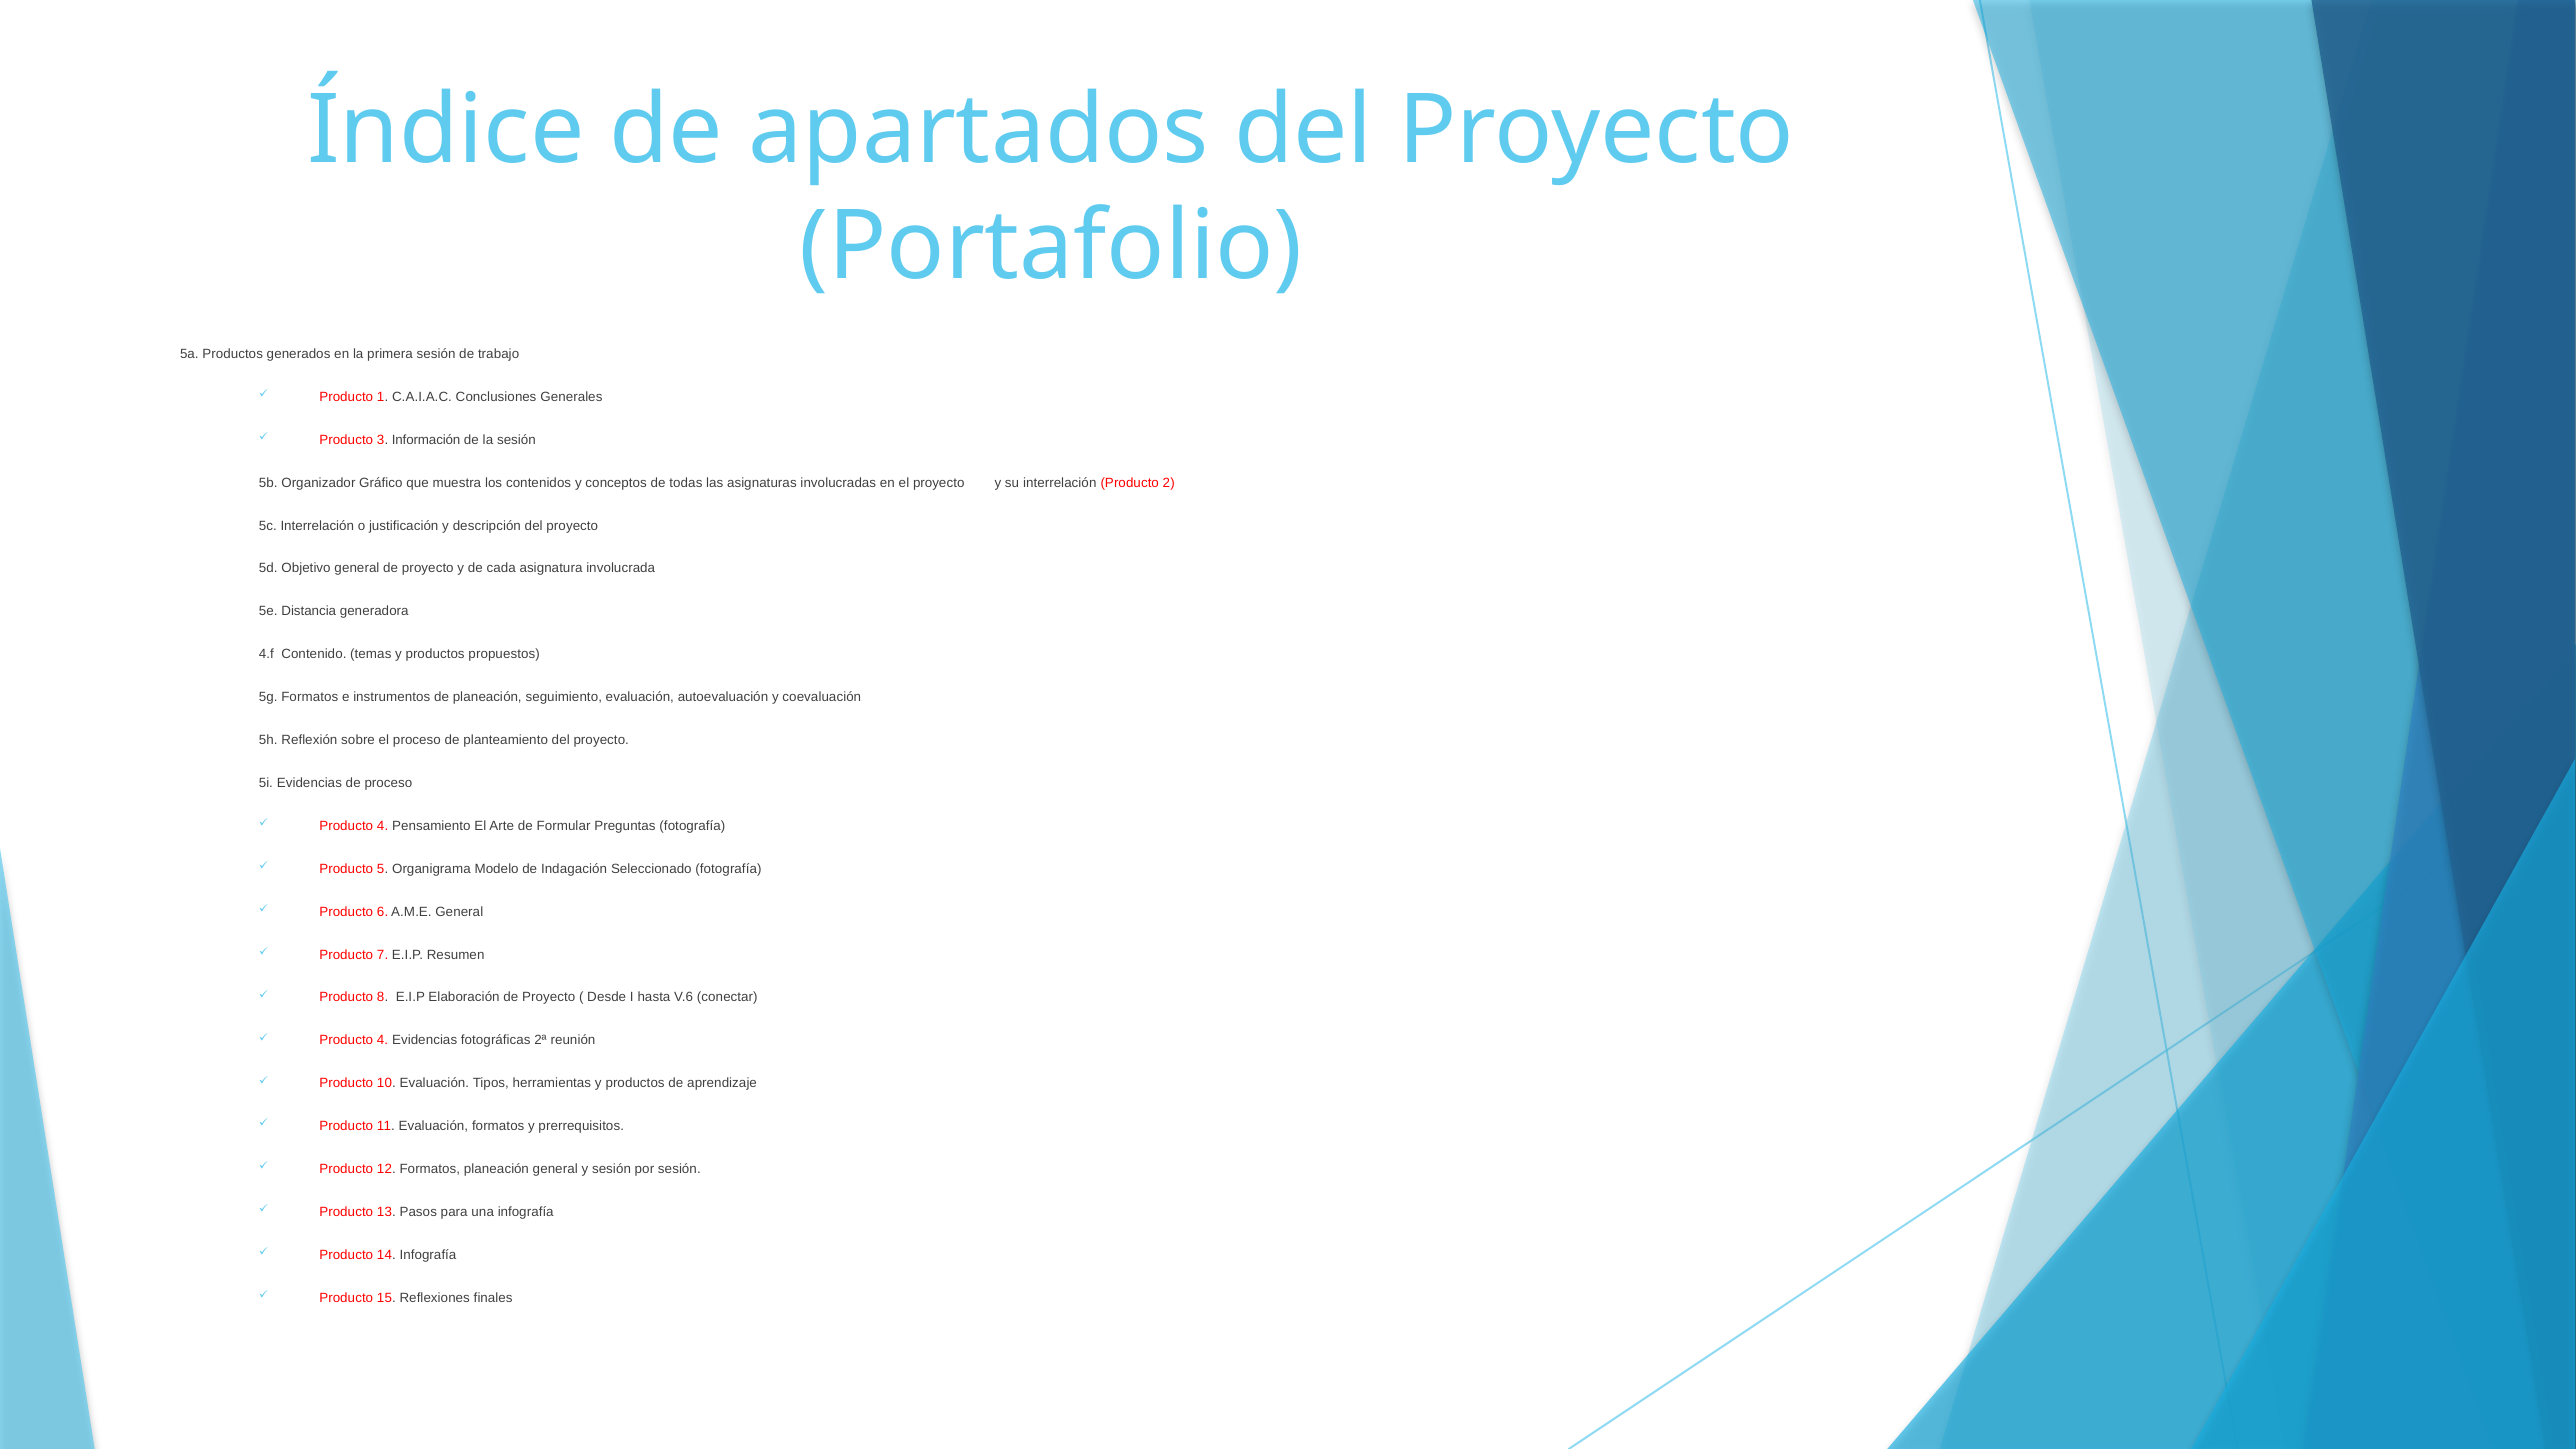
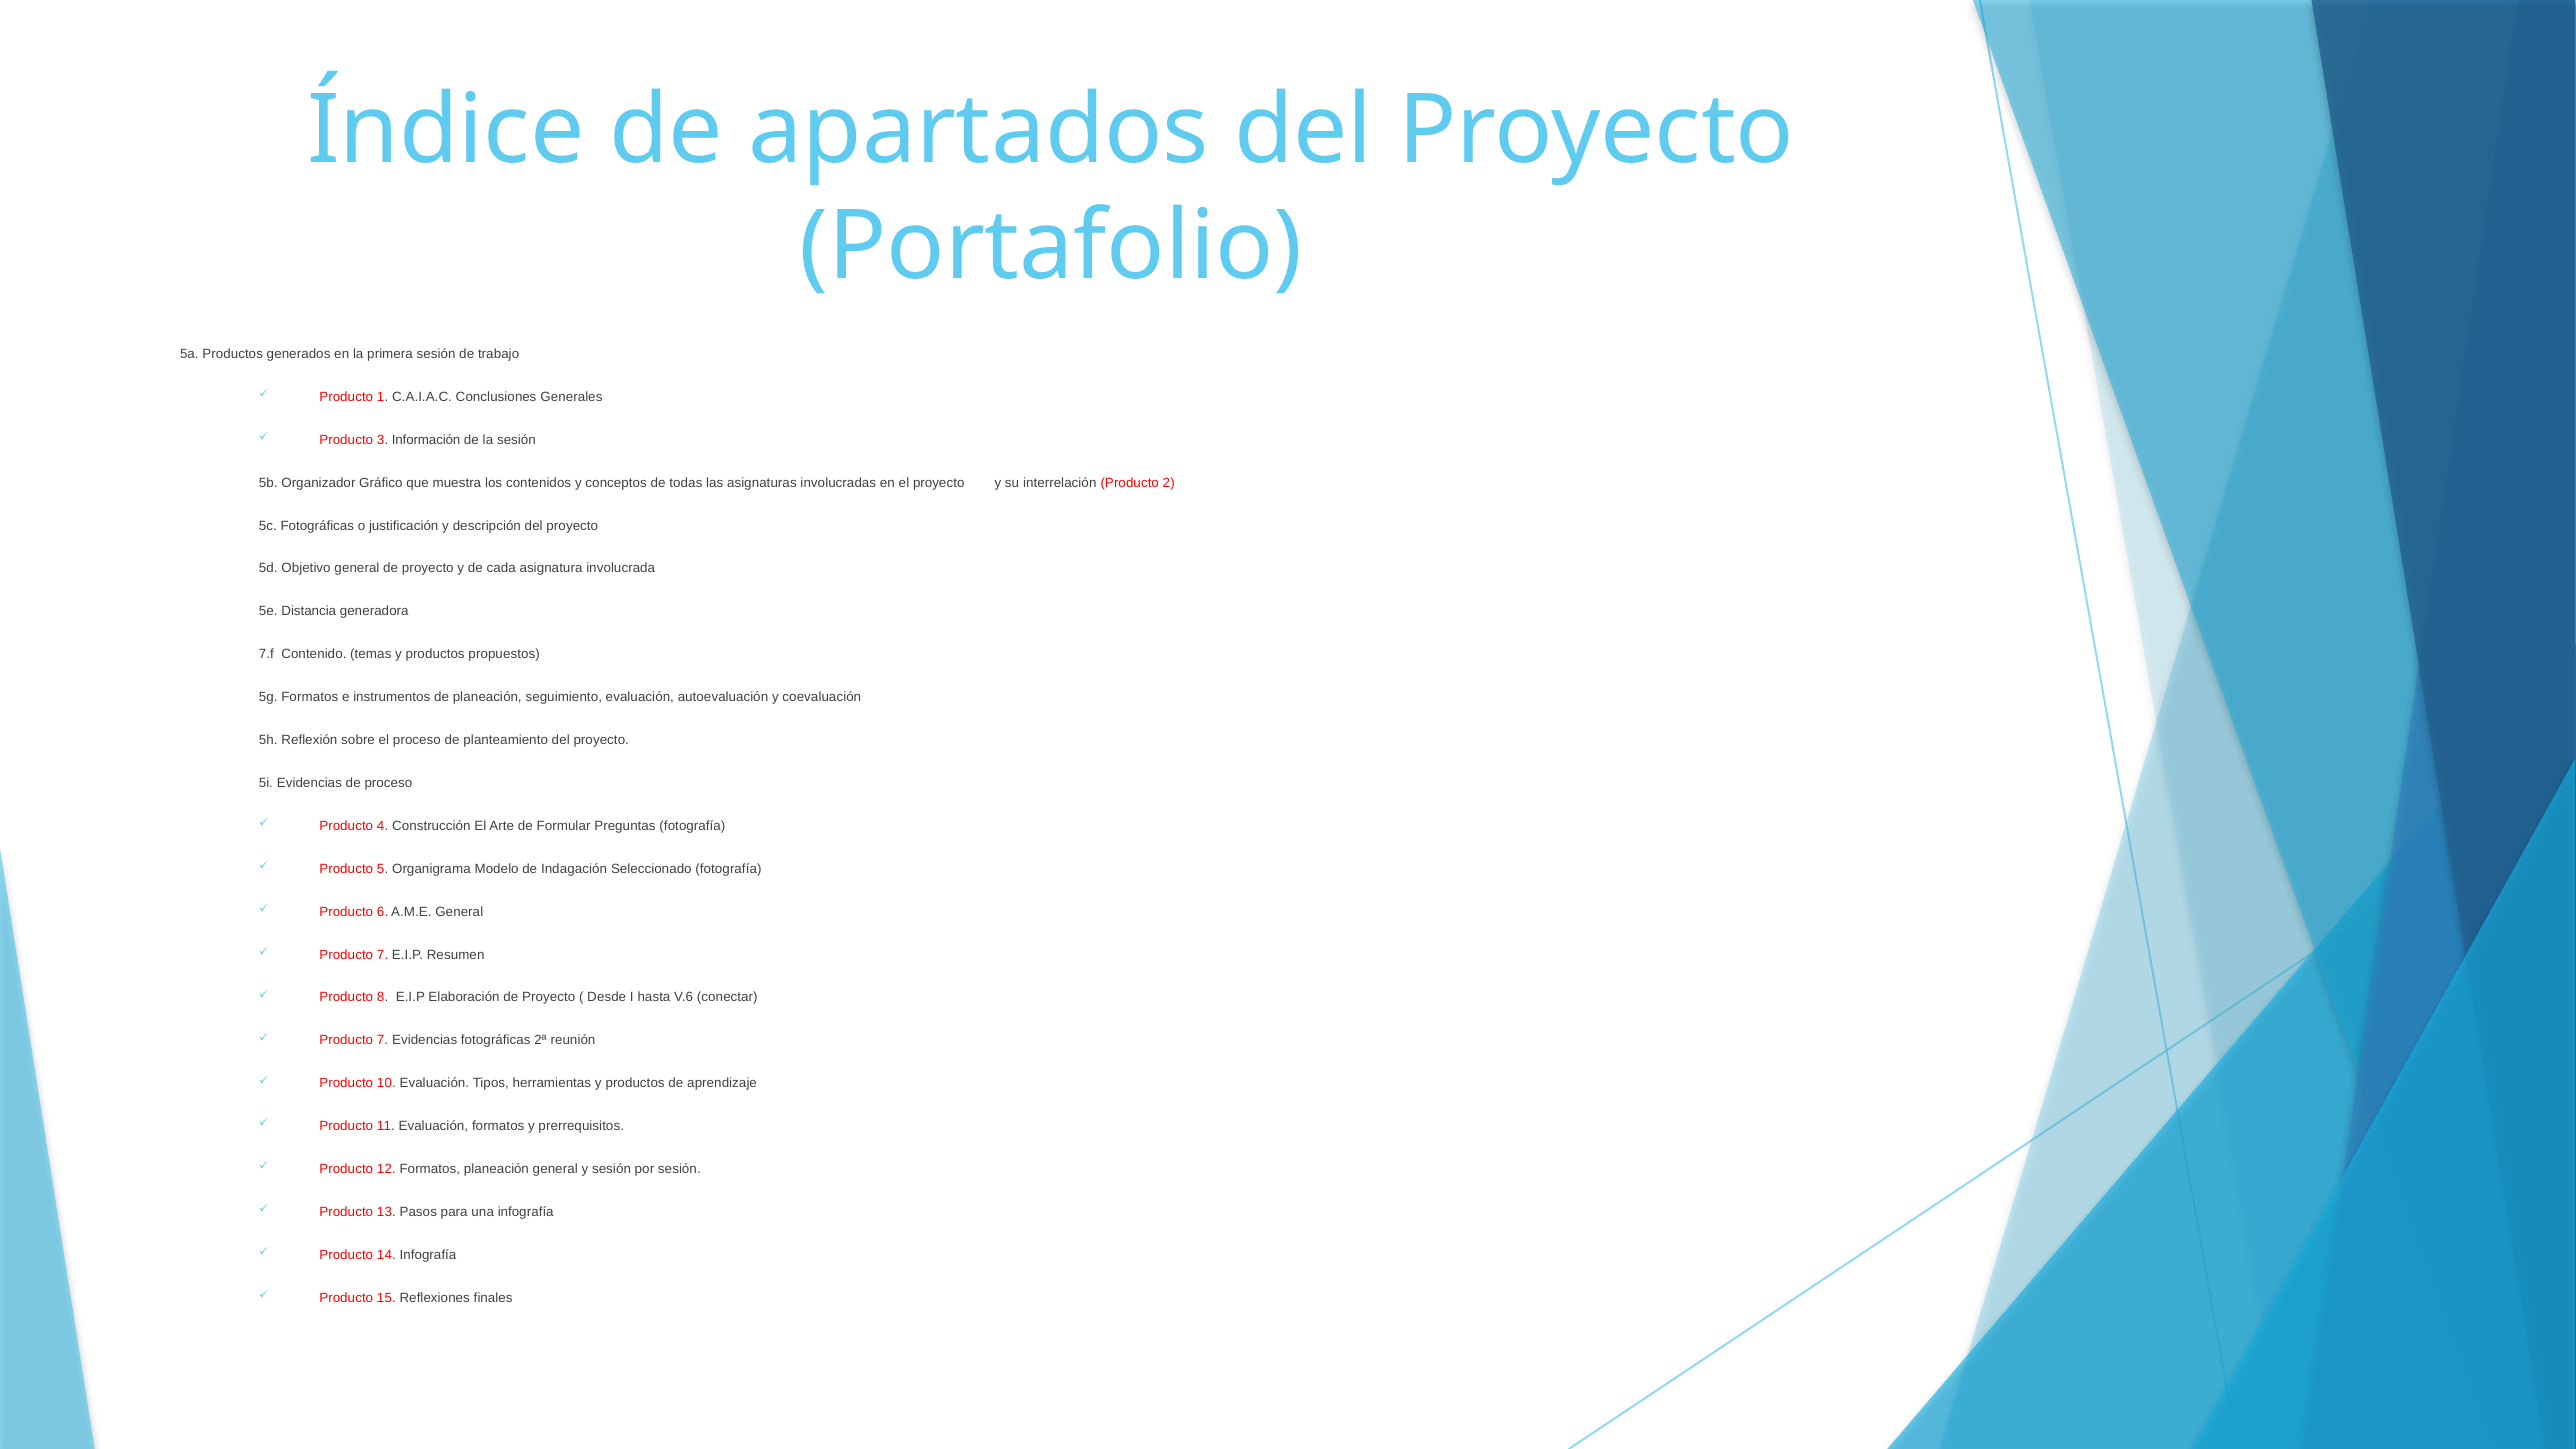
5c Interrelación: Interrelación -> Fotográficas (317, 526)
4.f: 4.f -> 7.f (266, 654)
Pensamiento: Pensamiento -> Construcción (431, 826)
4: 4 -> 7 (382, 1040)
